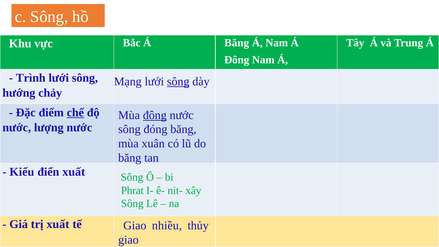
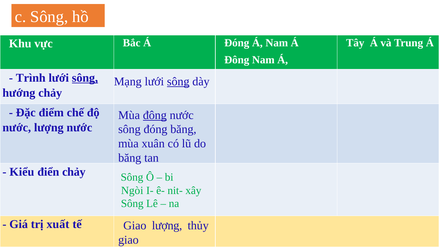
Á Băng: Băng -> Đóng (237, 43)
sông underline: none -> present (85, 78)
chế underline: present -> none (75, 112)
điển xuất: xuất -> chảy (74, 172)
Phrat: Phrat -> Ngòi (132, 190)
Giao nhiều: nhiều -> lượng (167, 226)
